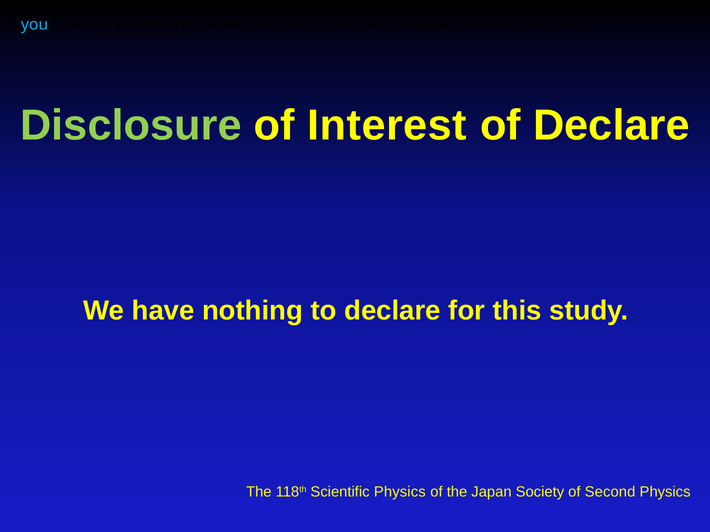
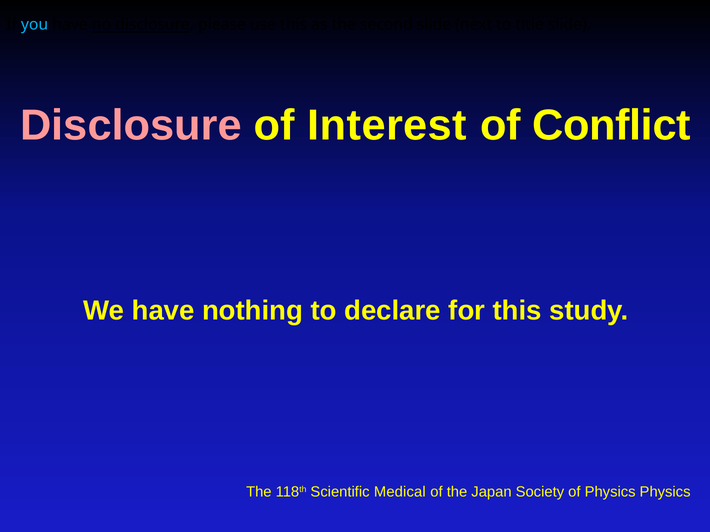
Disclosure colour: light green -> pink (131, 125)
of Declare: Declare -> Conflict (612, 125)
Scientific Physics: Physics -> Medical (400, 492)
of Second: Second -> Physics (610, 492)
